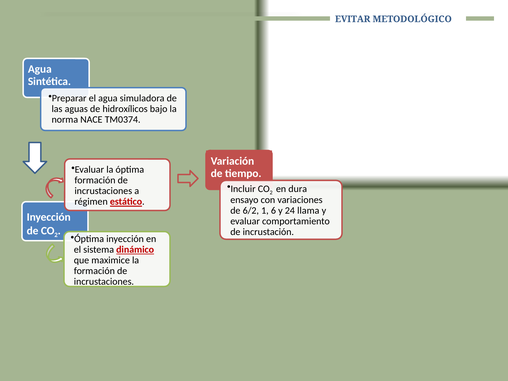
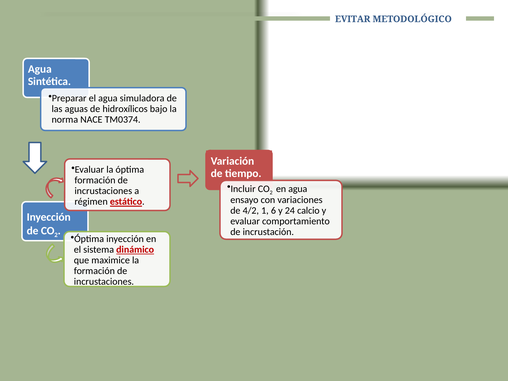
en dura: dura -> agua (298, 189)
6/2: 6/2 -> 4/2 (251, 211)
llama: llama -> calcio (308, 211)
